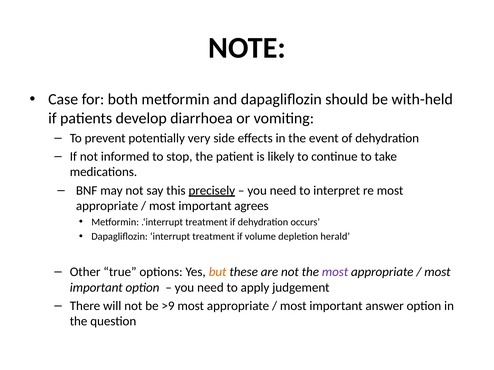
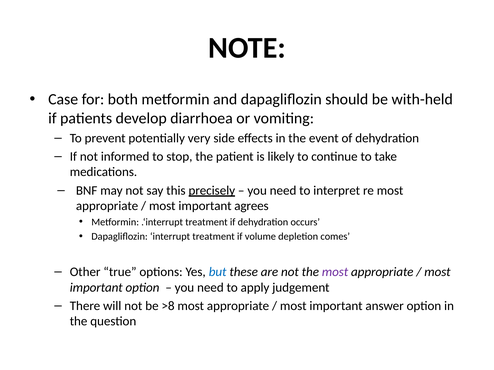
herald: herald -> comes (335, 237)
but colour: orange -> blue (218, 272)
>9: >9 -> >8 (168, 306)
